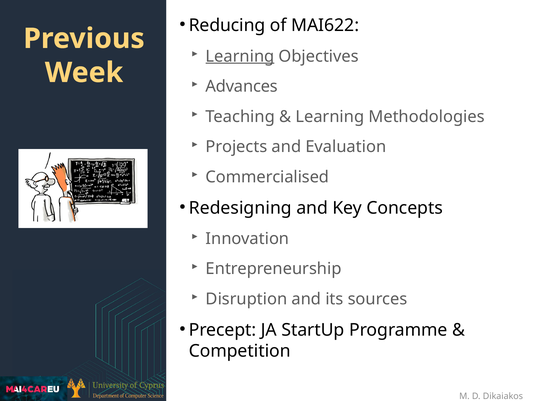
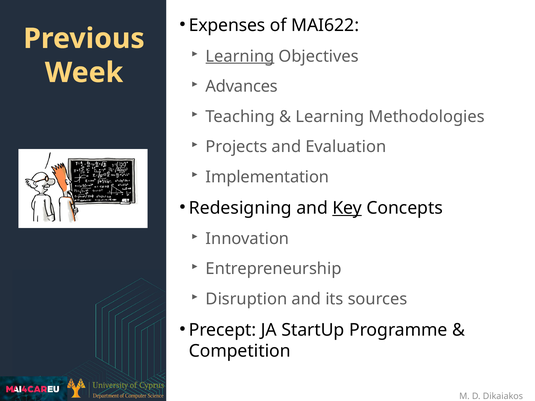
Reducing: Reducing -> Expenses (227, 25)
Commercialised: Commercialised -> Implementation (267, 177)
Key underline: none -> present (347, 208)
